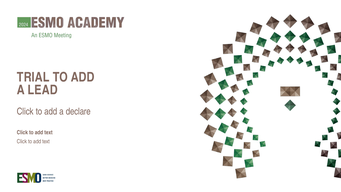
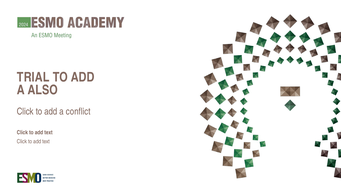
LEAD: LEAD -> ALSO (43, 90)
declare: declare -> conflict (78, 111)
